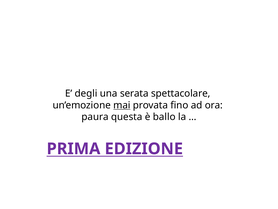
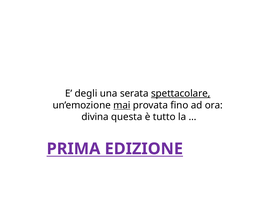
spettacolare underline: none -> present (181, 93)
paura: paura -> divina (95, 117)
ballo: ballo -> tutto (164, 117)
